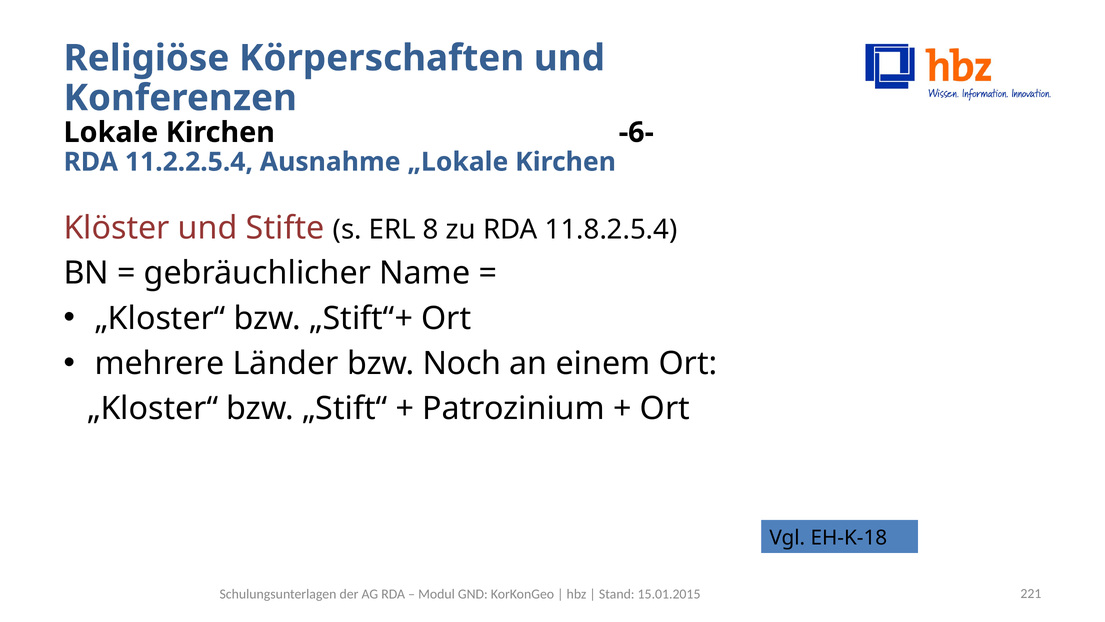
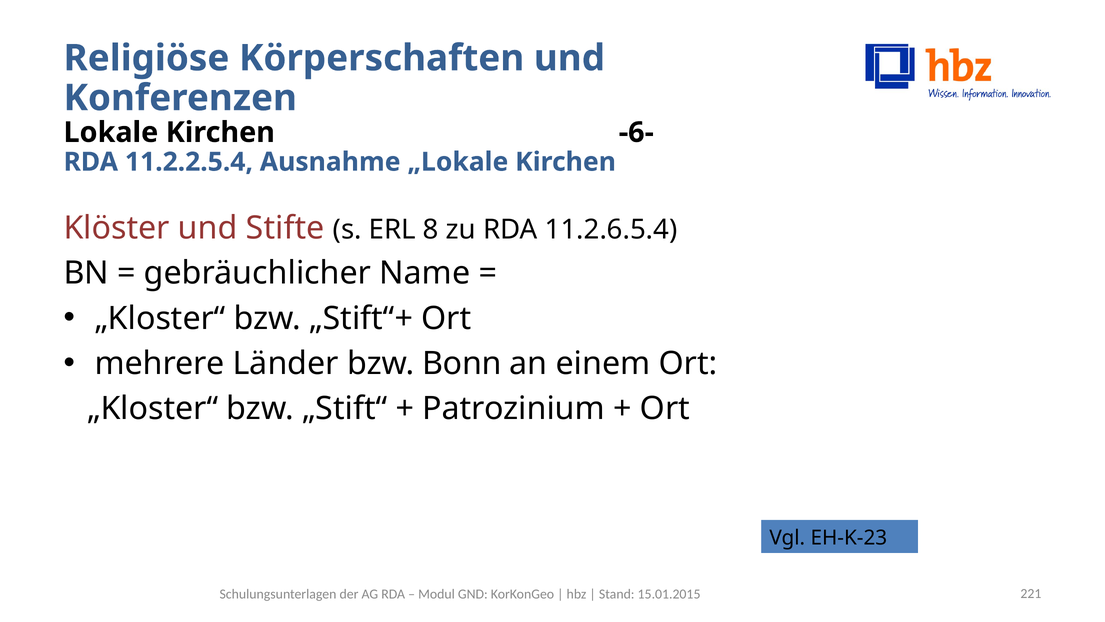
11.8.2.5.4: 11.8.2.5.4 -> 11.2.6.5.4 (611, 229)
Noch: Noch -> Bonn (462, 363)
EH-K-18: EH-K-18 -> EH-K-23 (849, 537)
